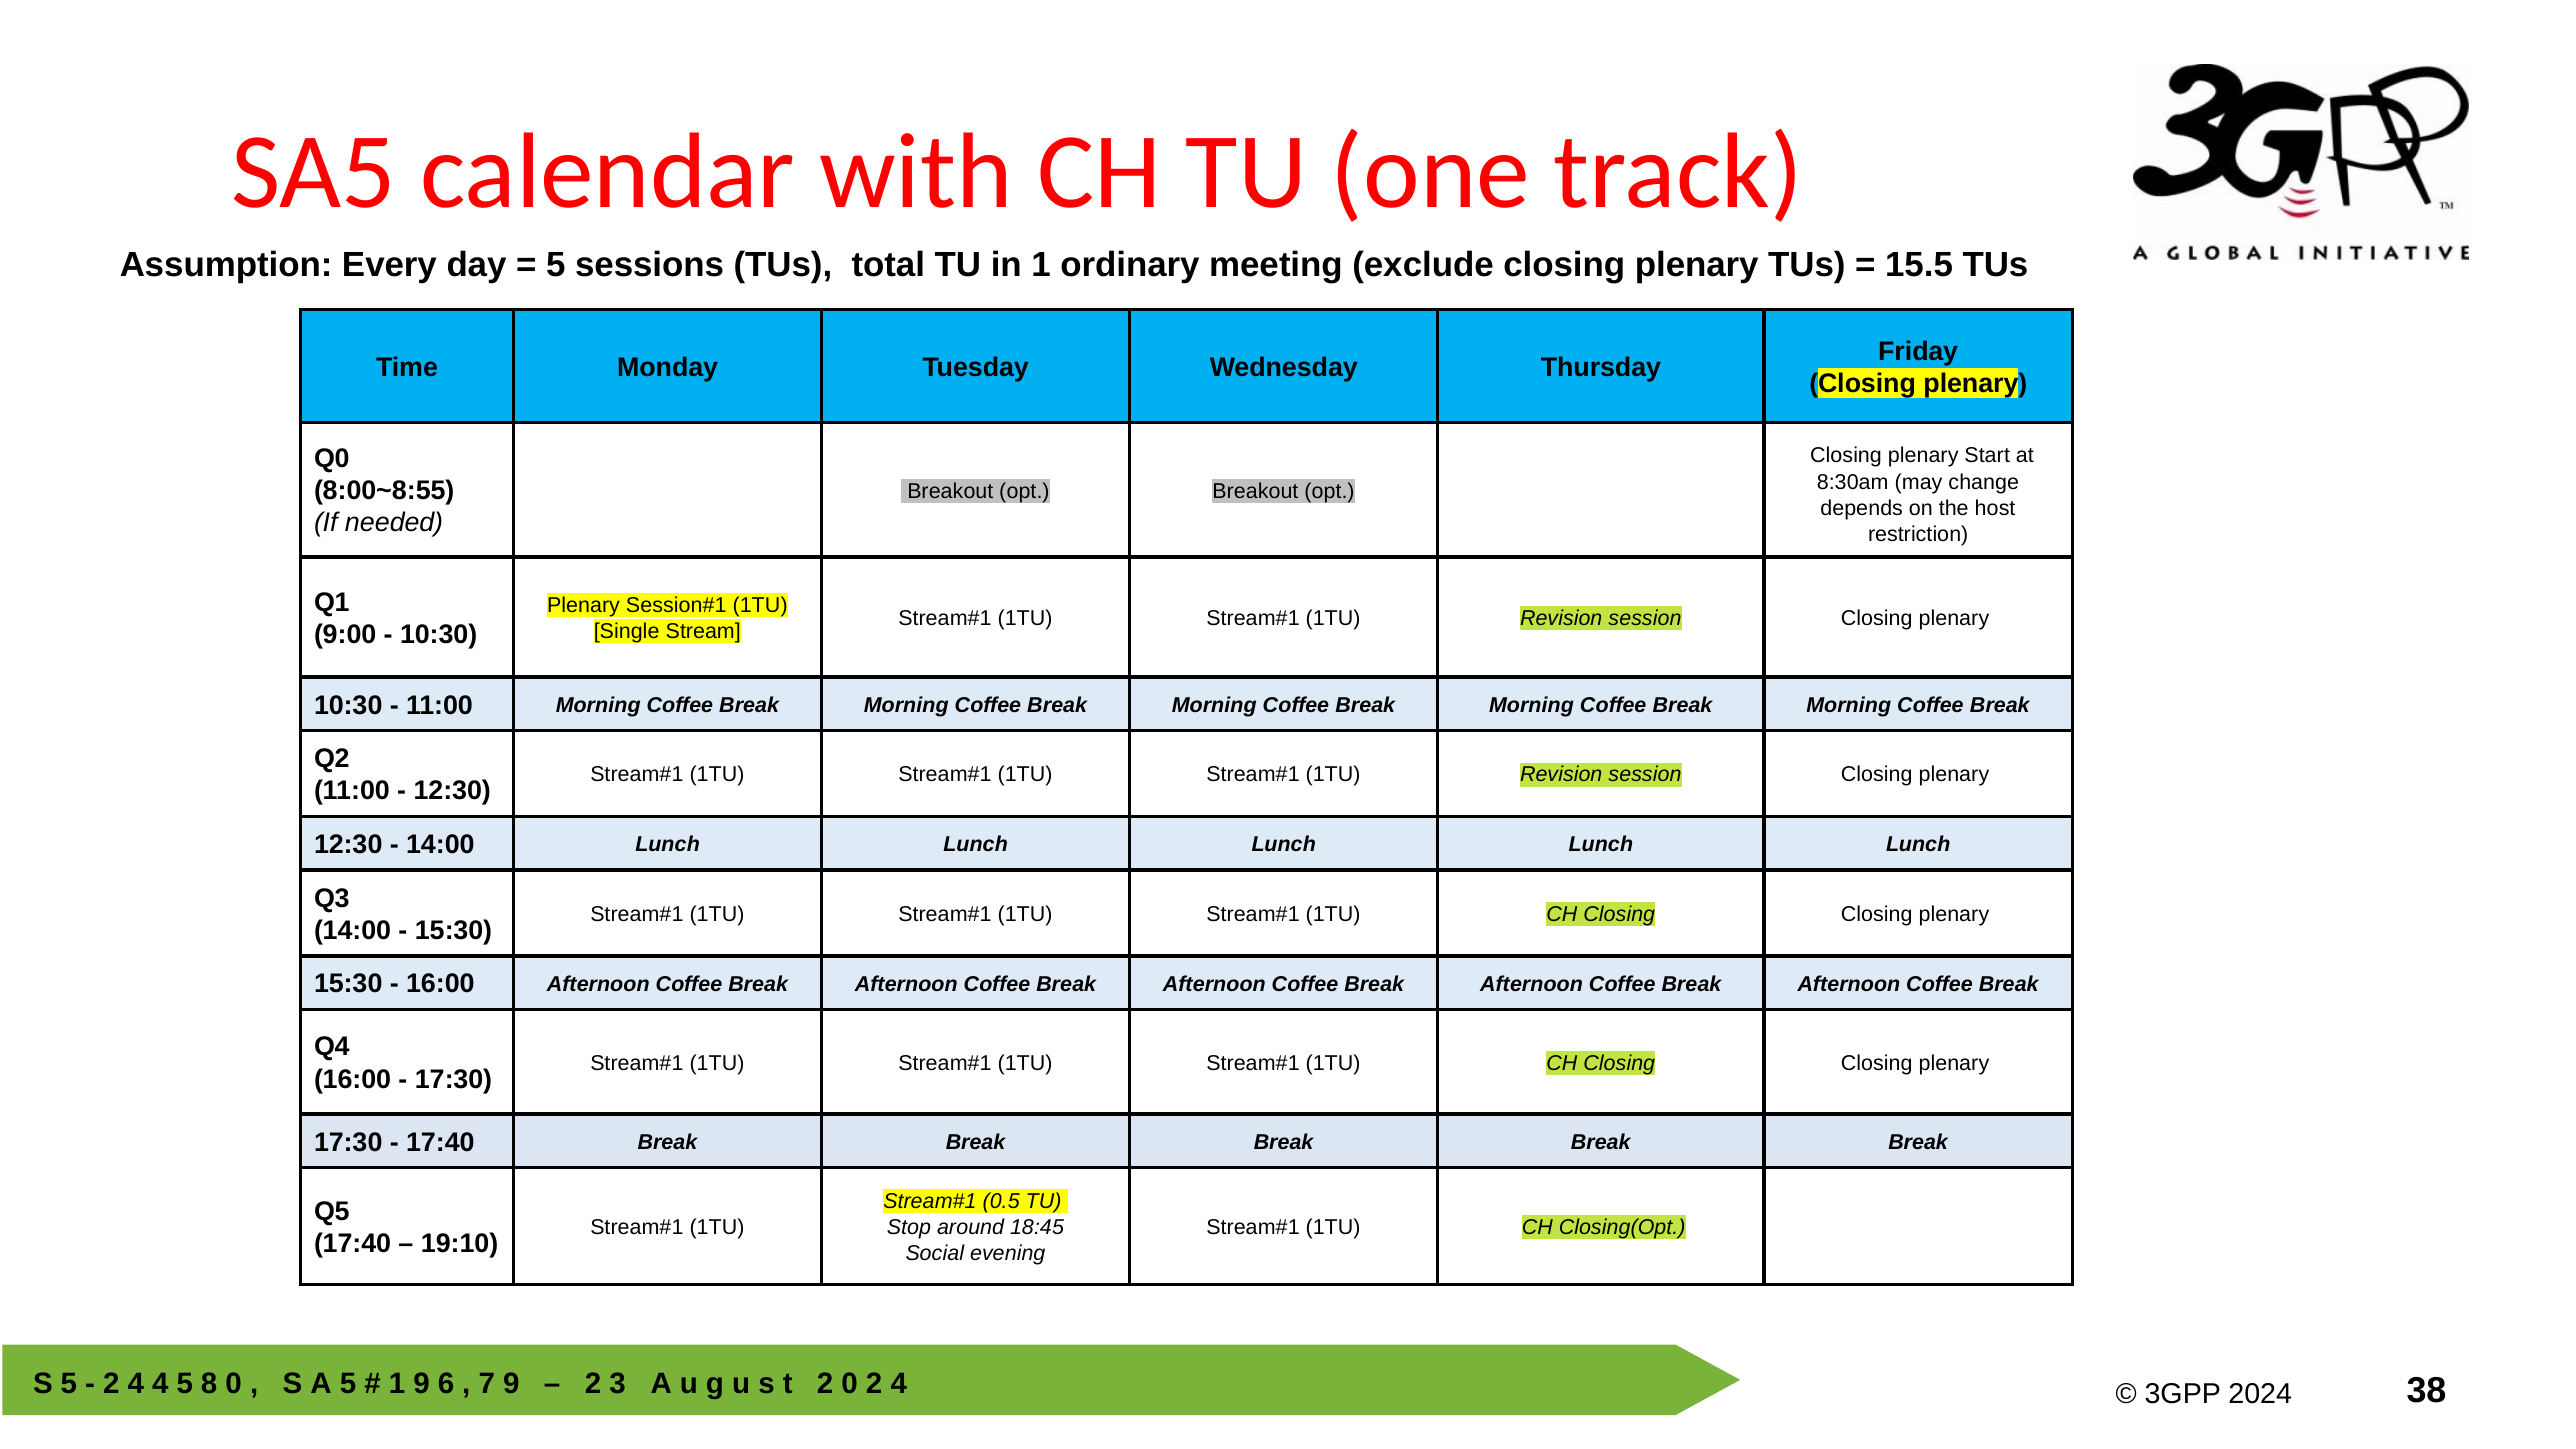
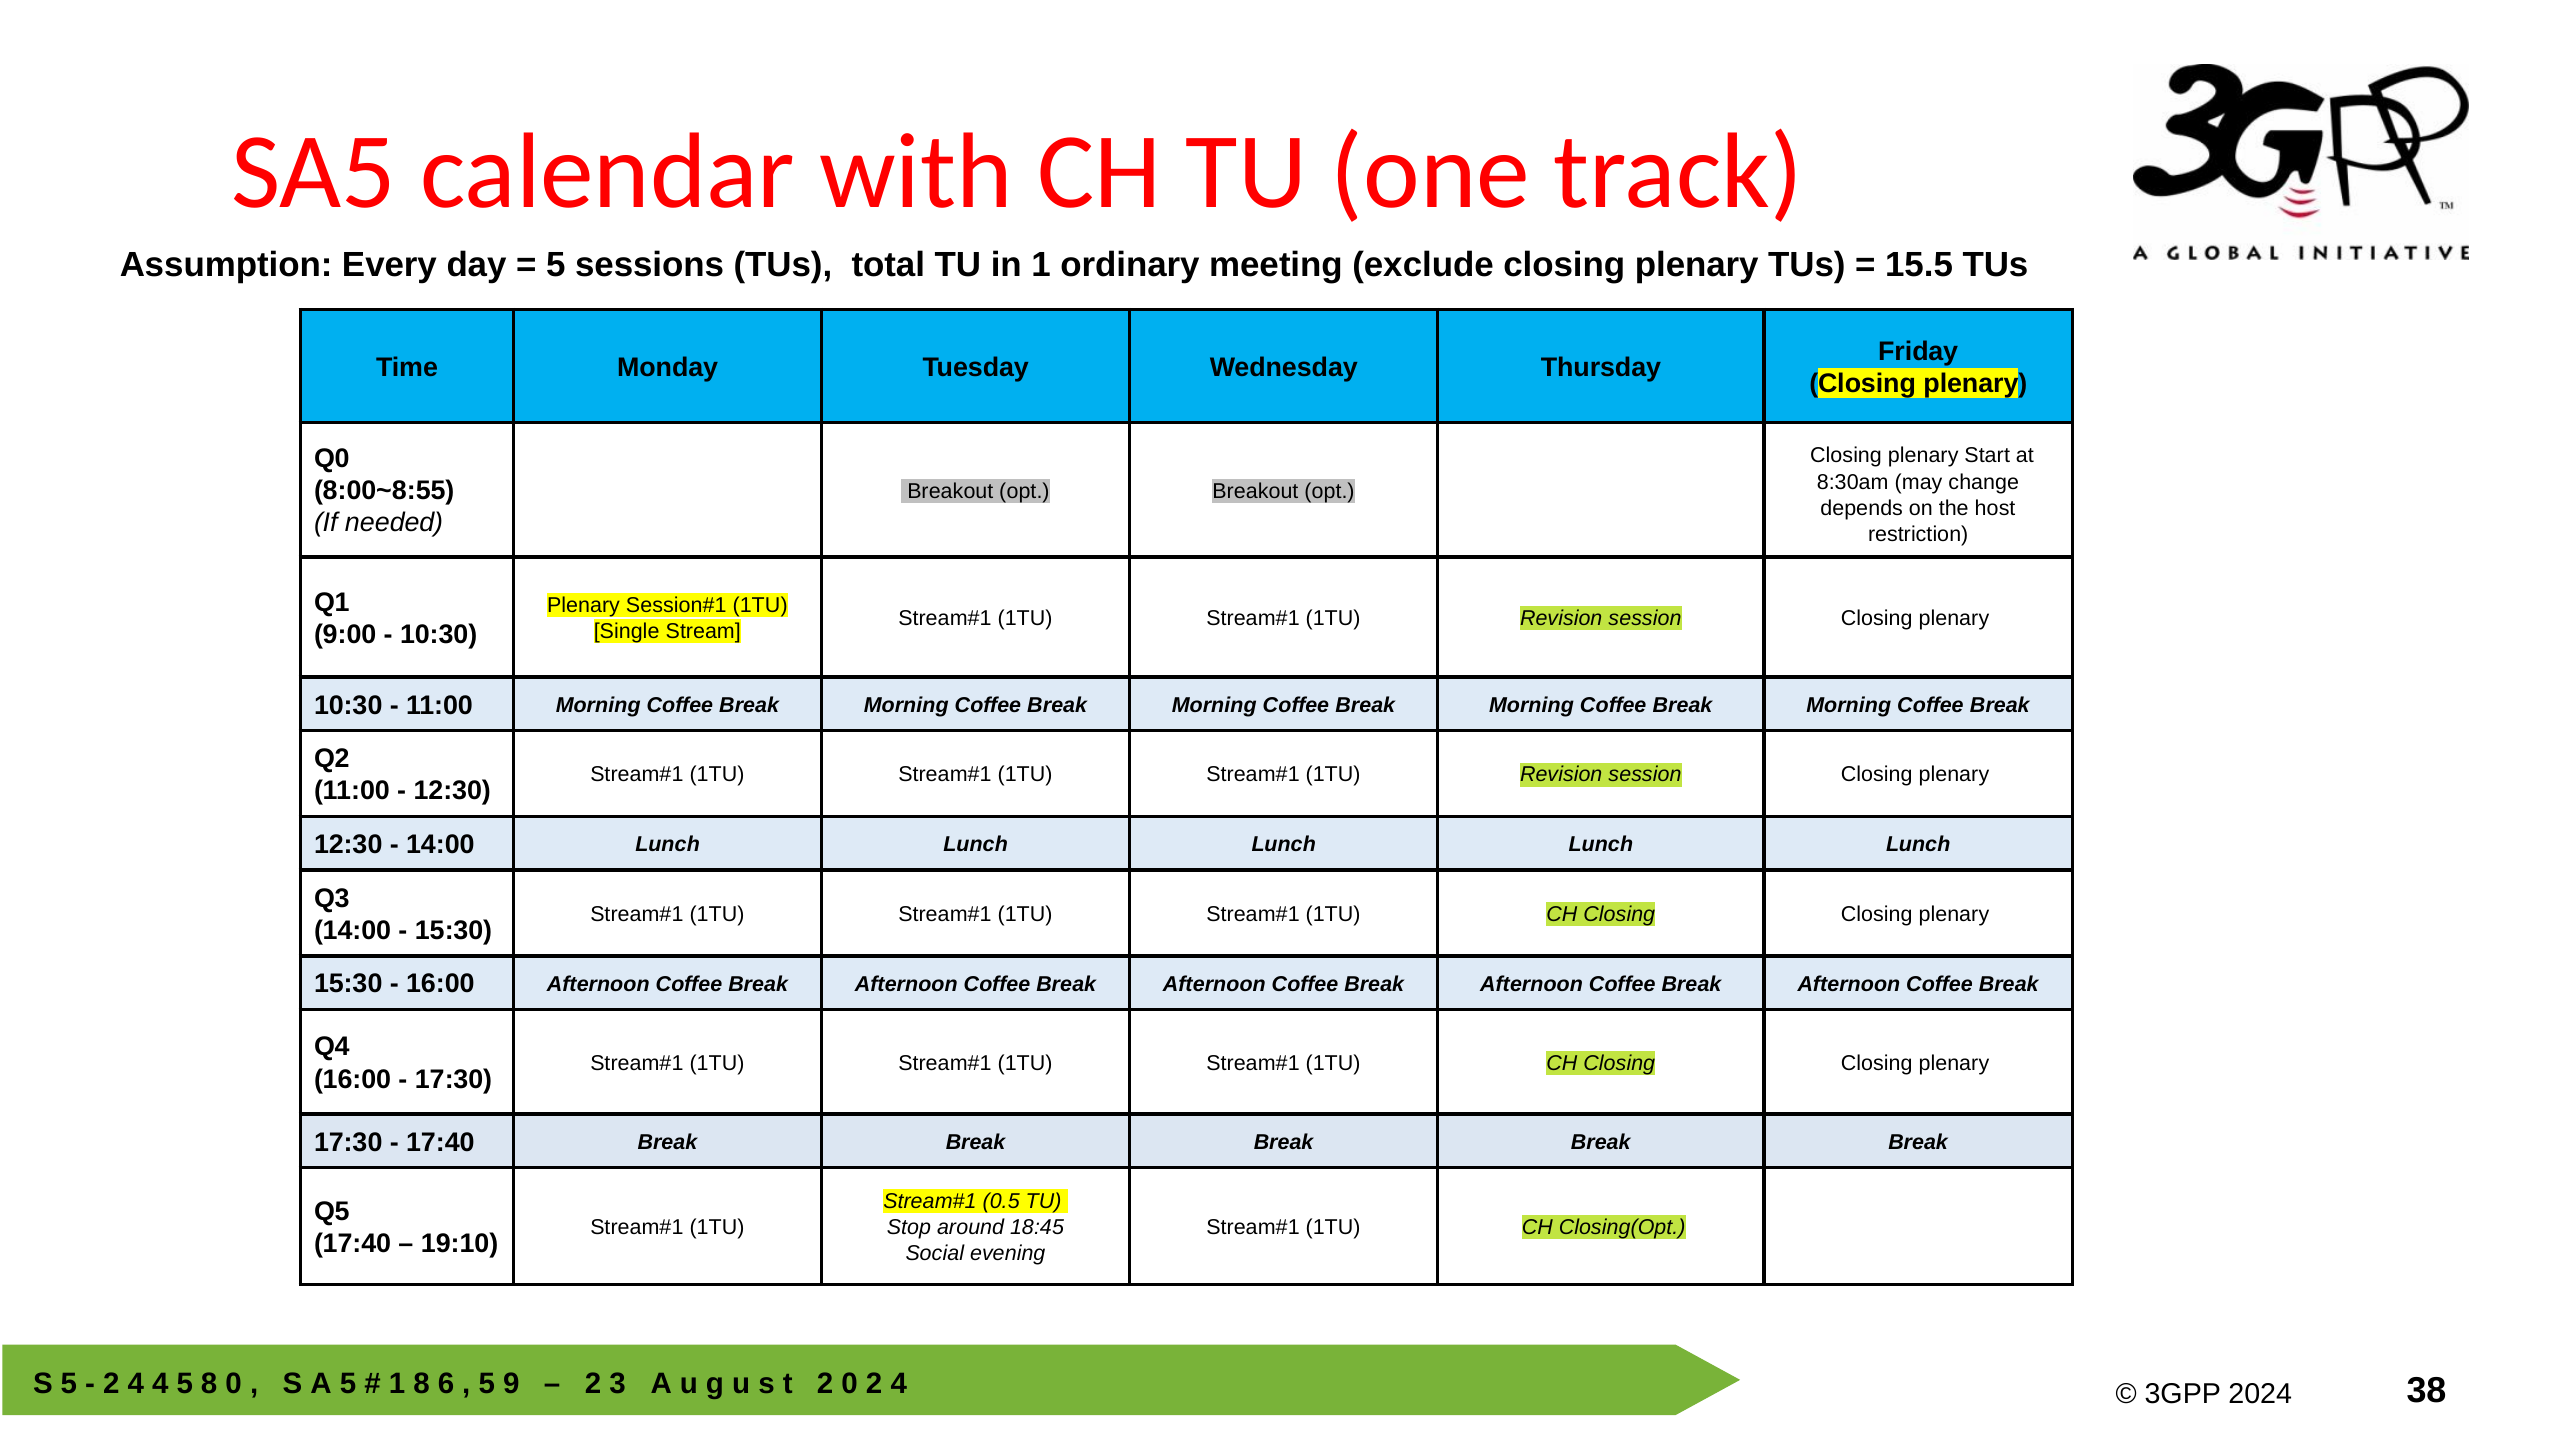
1 9: 9 -> 8 (421, 1384)
7: 7 -> 5 (487, 1384)
